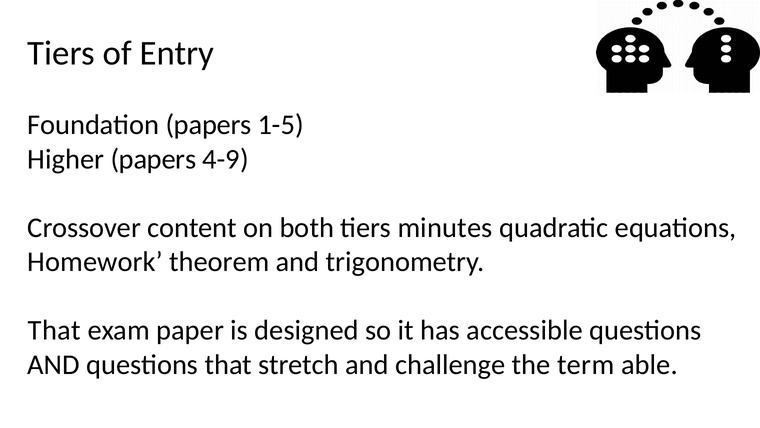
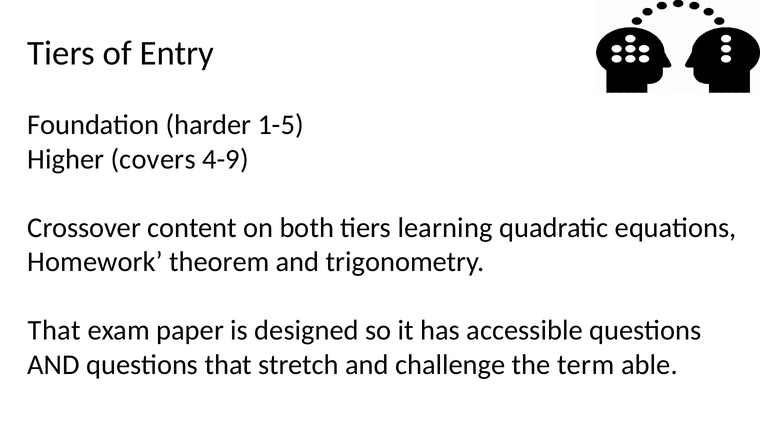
Foundation papers: papers -> harder (208, 125)
Higher papers: papers -> covers (153, 159)
minutes: minutes -> learning (445, 227)
